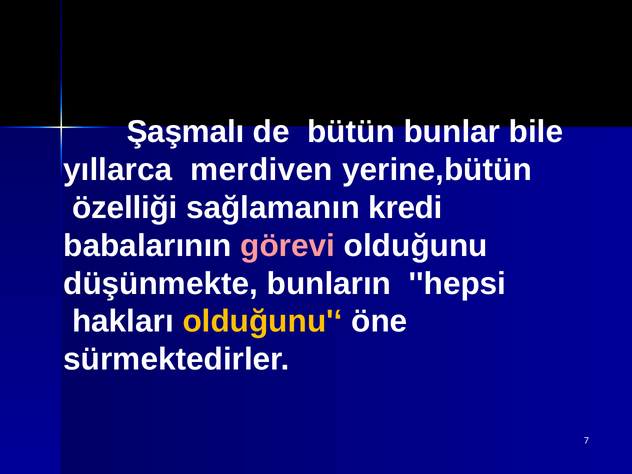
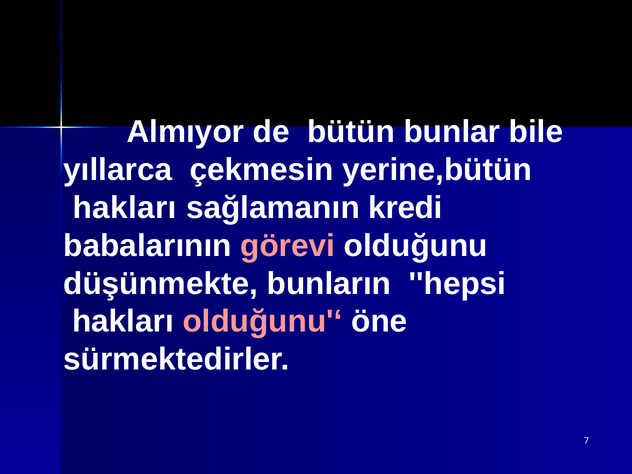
Şaşmalı: Şaşmalı -> Almıyor (185, 132)
merdiven: merdiven -> çekmesin (262, 170)
özelliği: özelliği -> hakları (125, 208)
olduğunu'‘ colour: yellow -> pink (263, 321)
